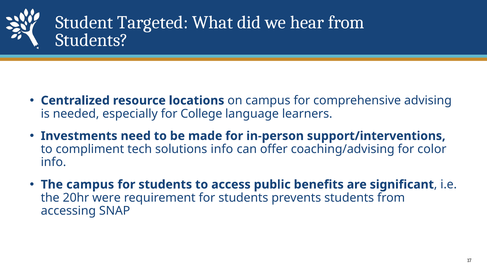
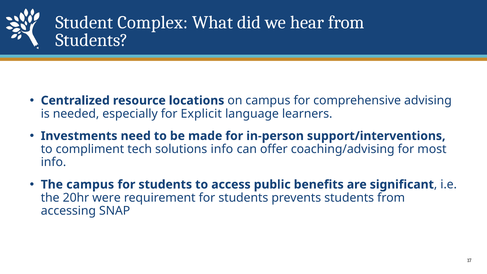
Targeted: Targeted -> Complex (153, 22)
College: College -> Explicit (201, 114)
color: color -> most (432, 149)
